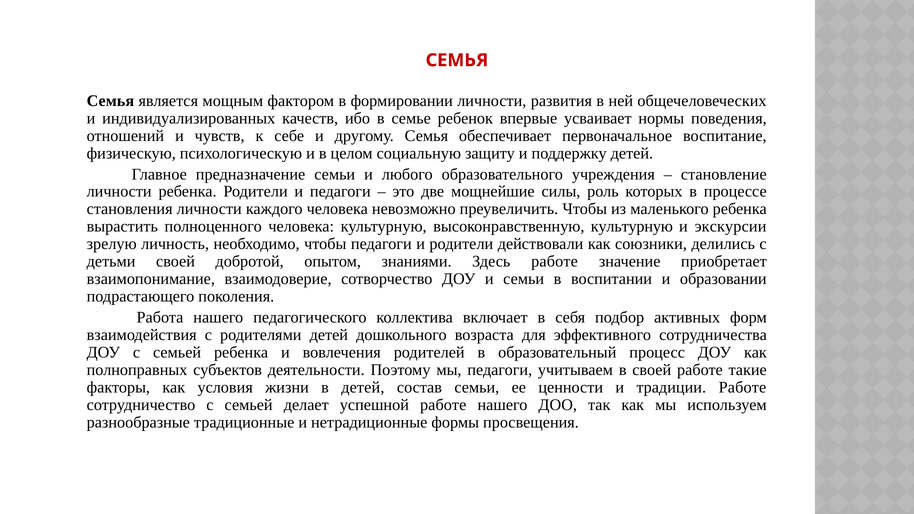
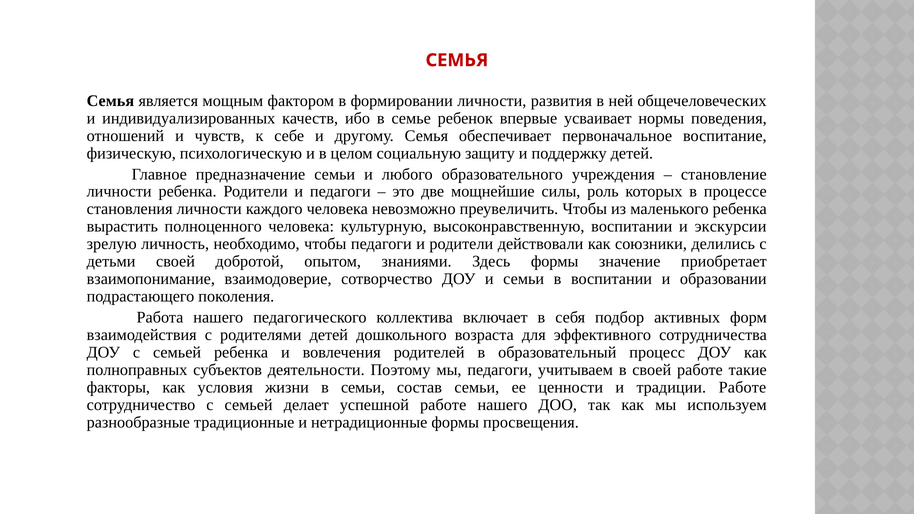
высоконравственную культурную: культурную -> воспитании (632, 227)
Здесь работе: работе -> формы (555, 262)
в детей: детей -> семьи (363, 387)
